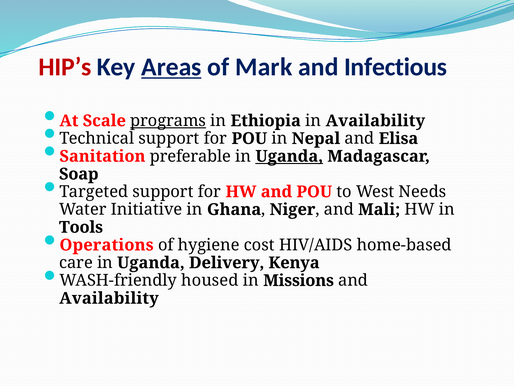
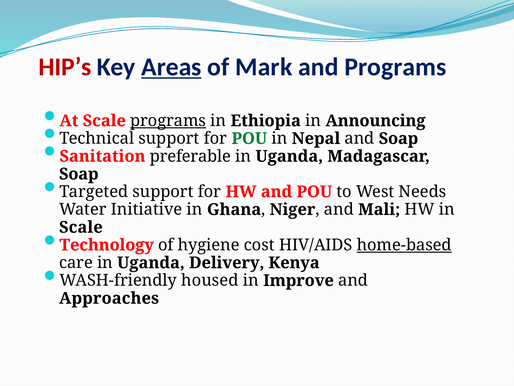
and Infectious: Infectious -> Programs (395, 67)
in Availability: Availability -> Announcing (375, 121)
POU colour: black -> green (249, 138)
and Elisa: Elisa -> Soap (398, 138)
Uganda underline: present -> none (289, 156)
Tools: Tools -> Scale (81, 227)
Operations: Operations -> Technology (107, 245)
home-based underline: none -> present (404, 245)
Missions: Missions -> Improve (299, 280)
Availability: Availability -> Approaches (109, 298)
